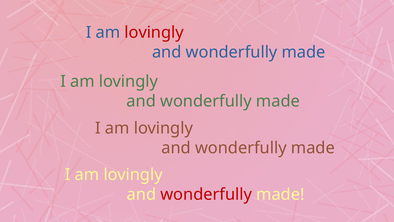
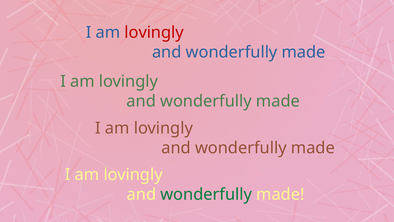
wonderfully colour: red -> green (206, 194)
